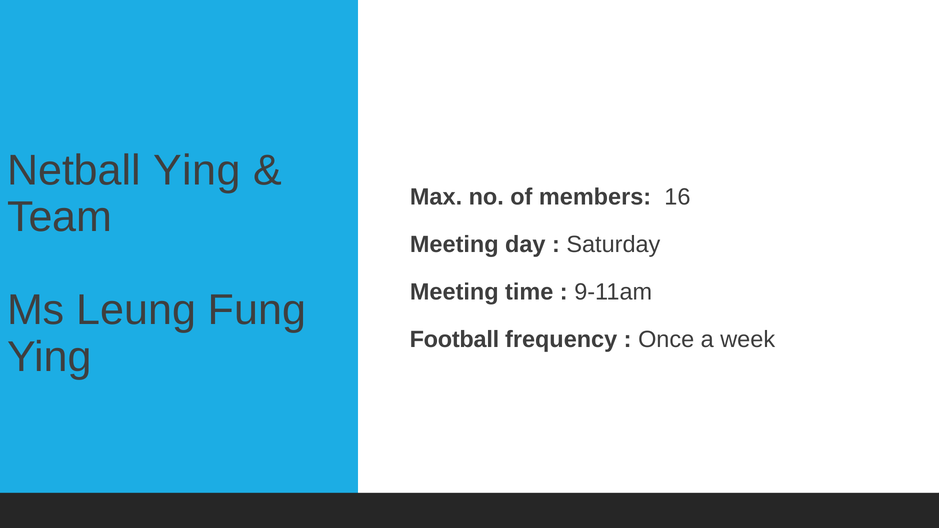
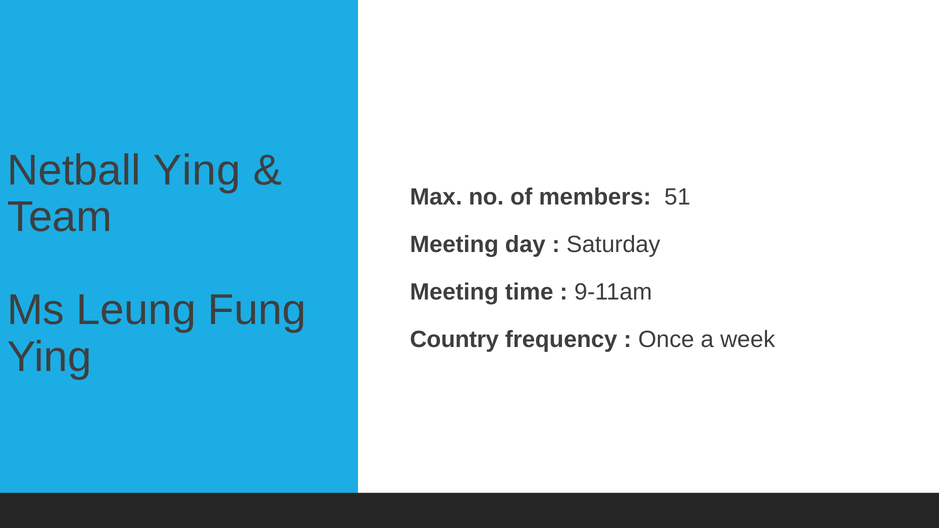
16: 16 -> 51 (677, 197)
Football: Football -> Country (454, 340)
